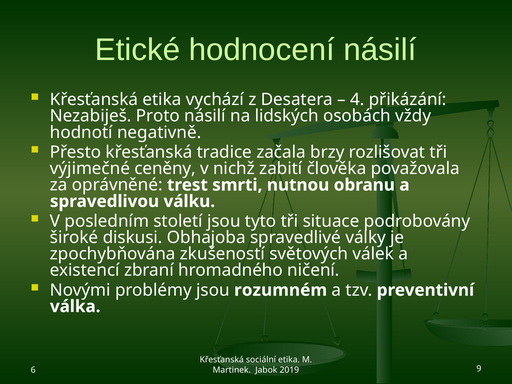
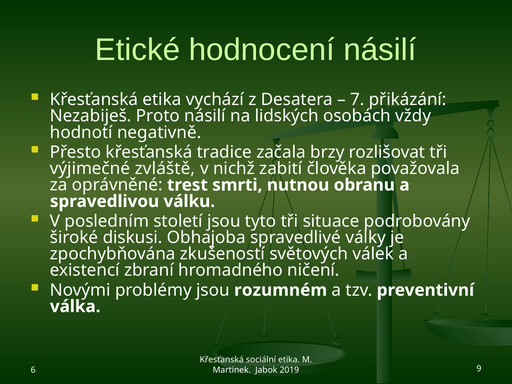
4: 4 -> 7 (357, 100)
ceněny: ceněny -> zvláště (165, 169)
